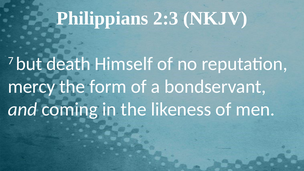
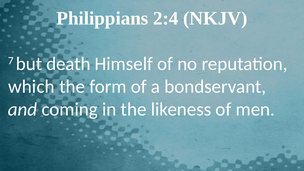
2:3: 2:3 -> 2:4 (166, 18)
mercy: mercy -> which (31, 87)
